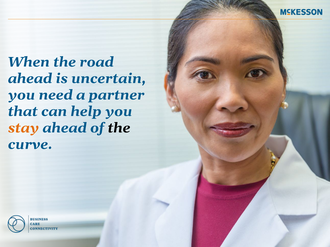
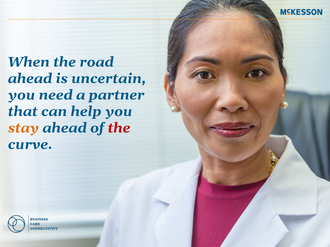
the colour: black -> red (119, 128)
